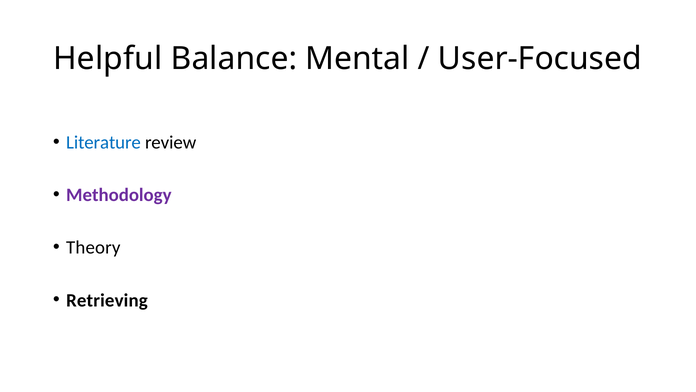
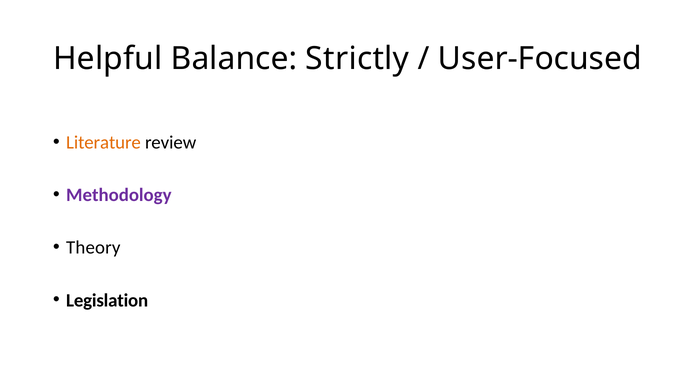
Mental: Mental -> Strictly (357, 58)
Literature colour: blue -> orange (103, 142)
Retrieving: Retrieving -> Legislation (107, 300)
